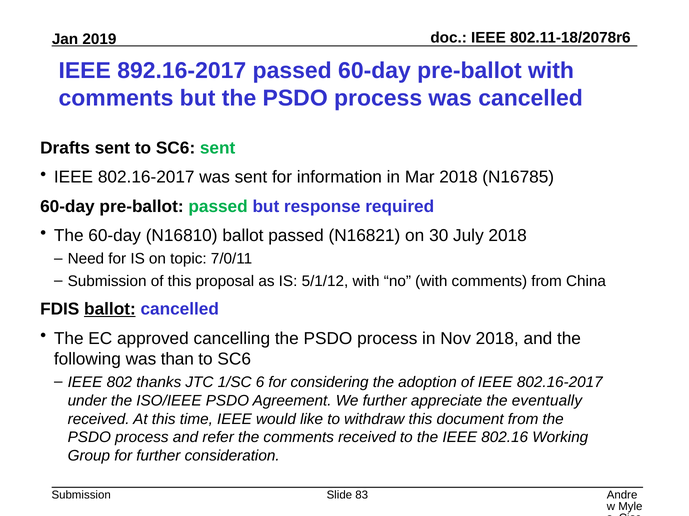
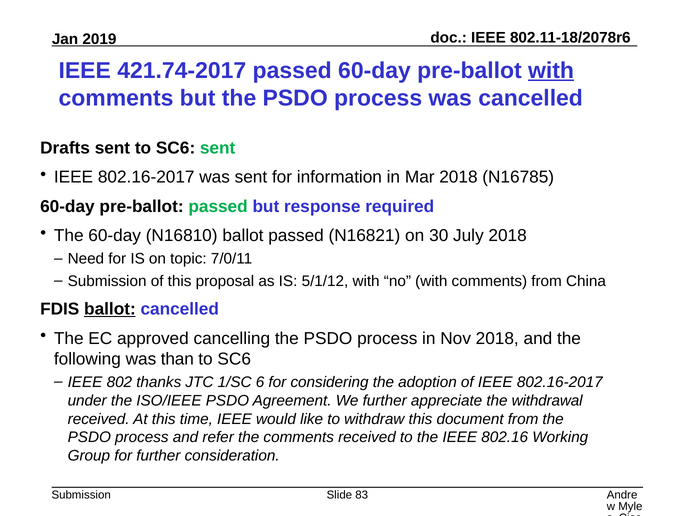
892.16-2017: 892.16-2017 -> 421.74-2017 (182, 71)
with underline: none -> present (551, 71)
eventually: eventually -> withdrawal (547, 401)
